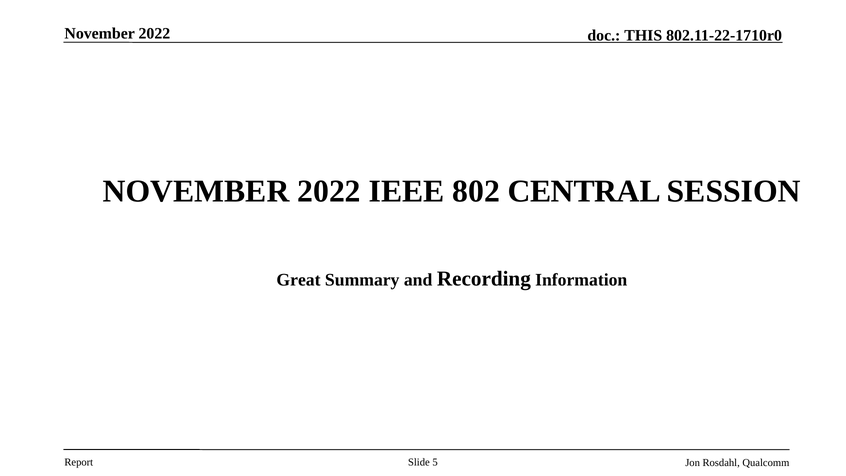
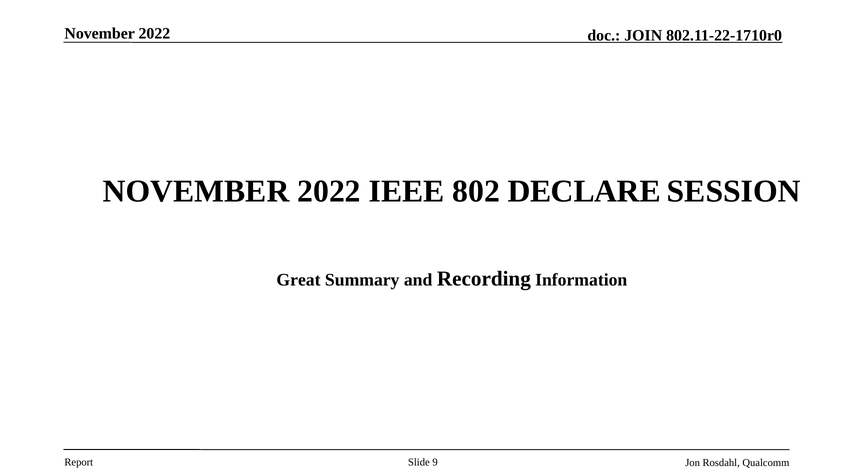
THIS: THIS -> JOIN (643, 35)
CENTRAL: CENTRAL -> DECLARE (584, 191)
5: 5 -> 9 (435, 462)
